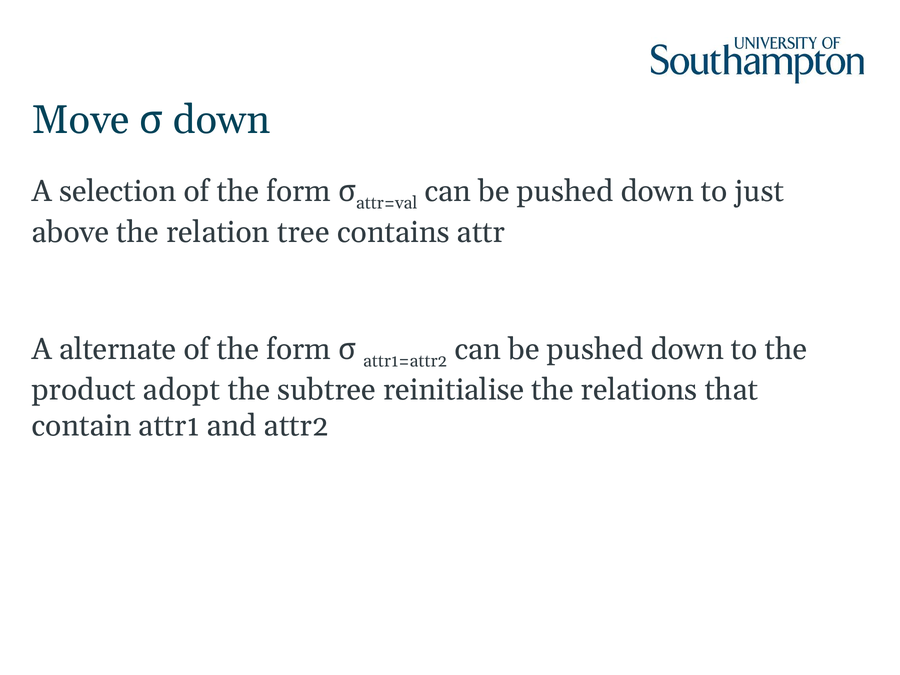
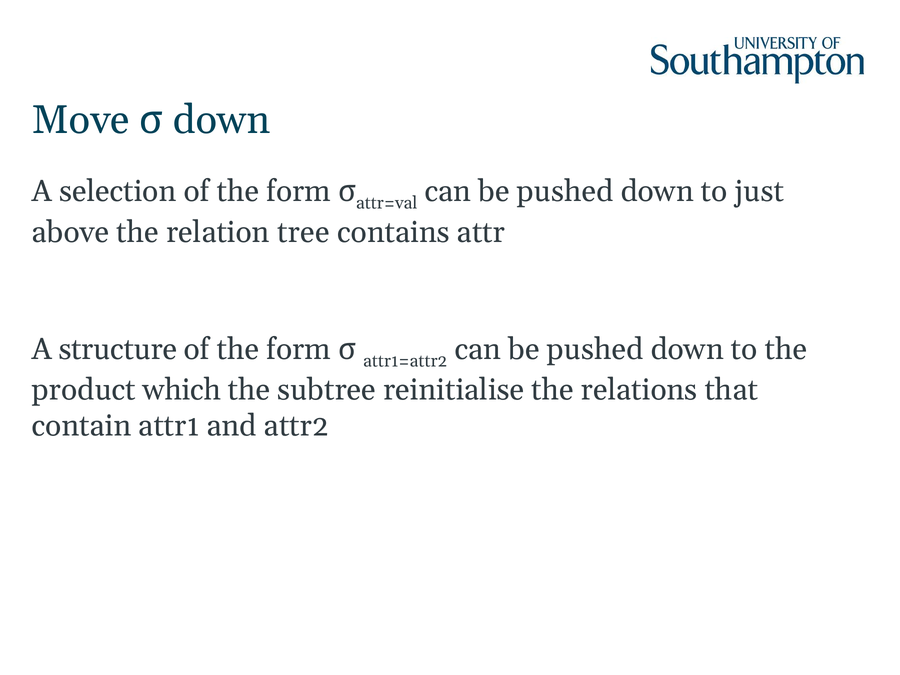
alternate: alternate -> structure (118, 349)
adopt: adopt -> which (182, 390)
